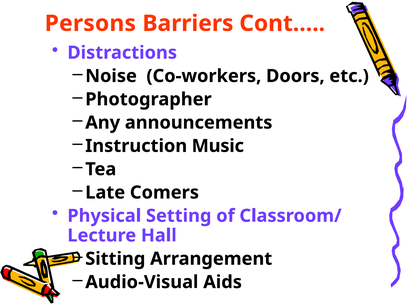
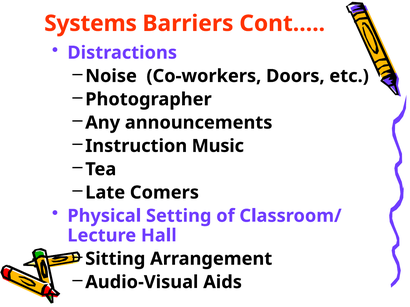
Persons: Persons -> Systems (91, 23)
